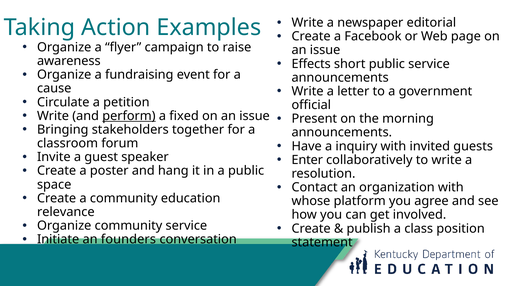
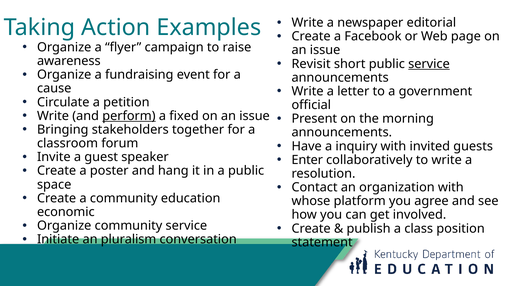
Effects: Effects -> Revisit (311, 64)
service underline: none -> present (429, 64)
relevance: relevance -> economic (66, 212)
founders: founders -> pluralism (129, 240)
